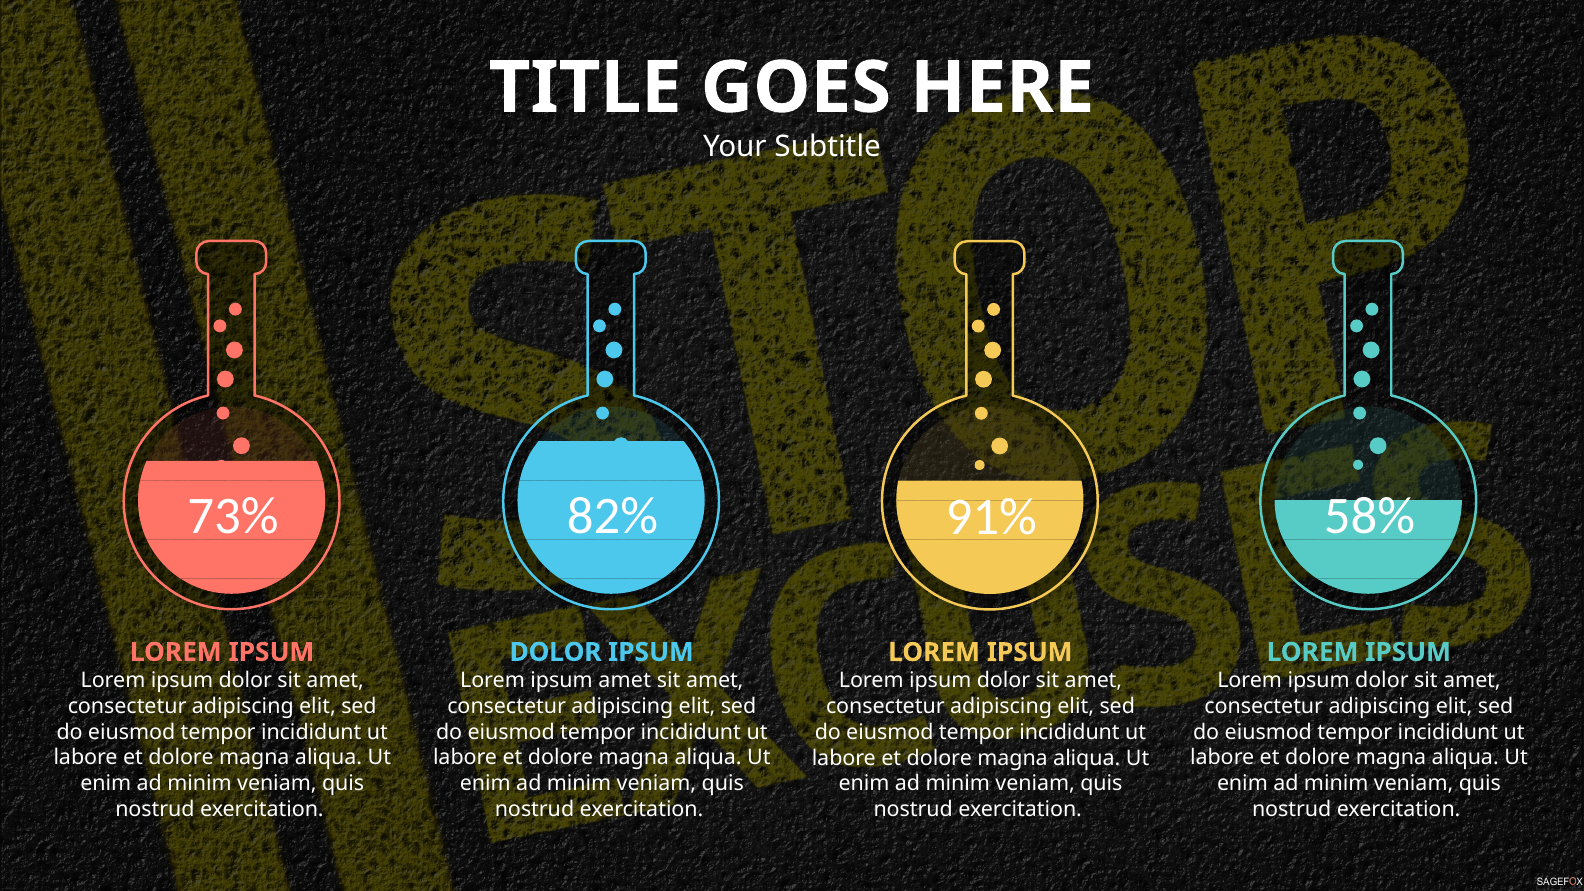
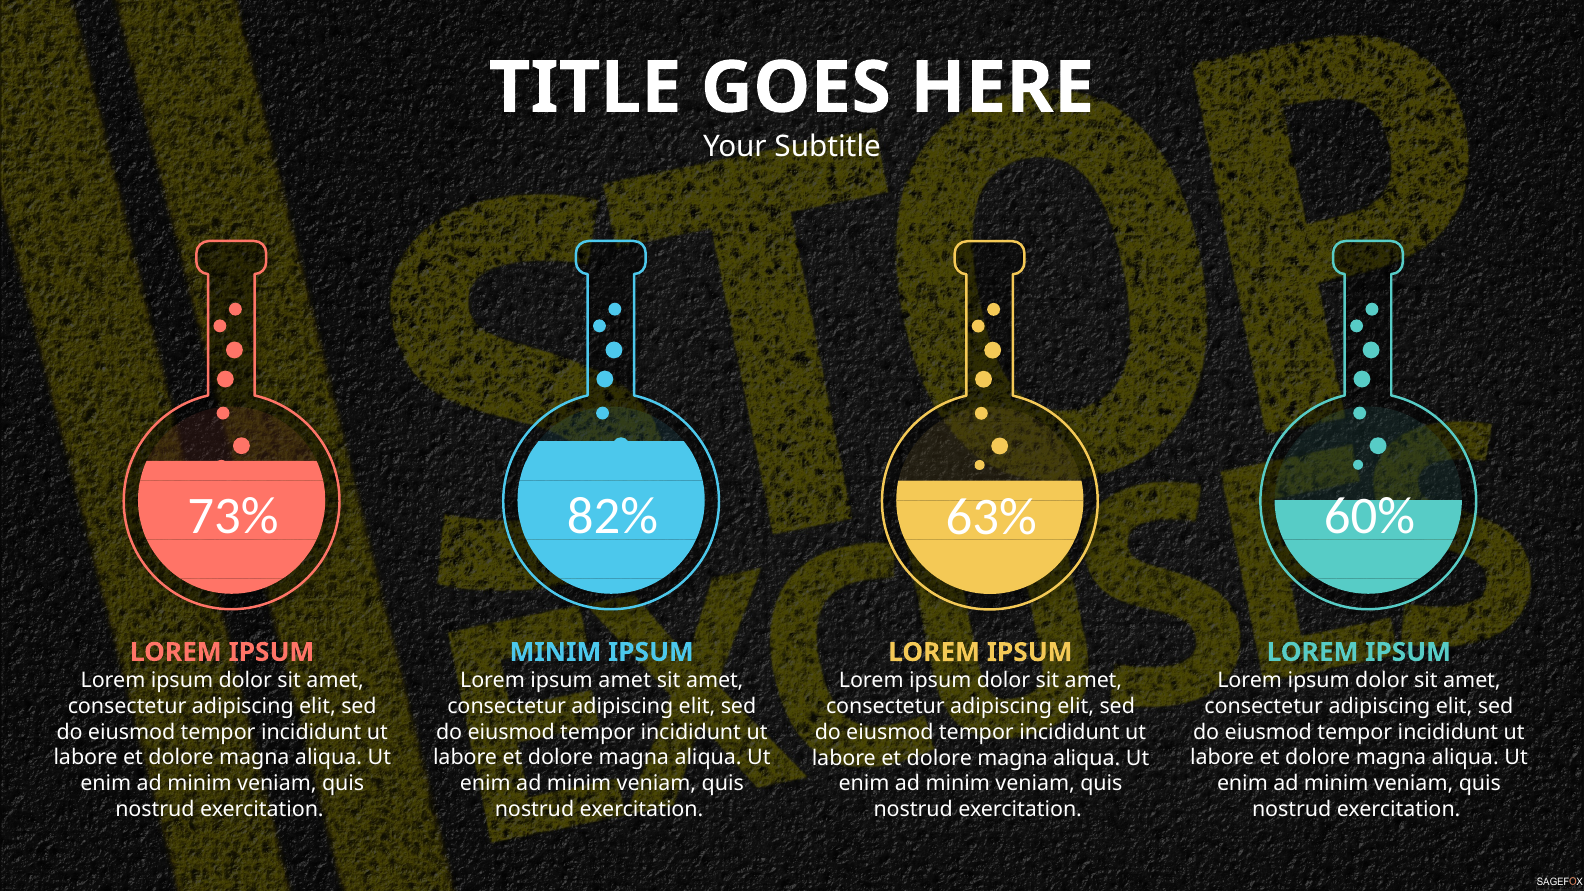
58%: 58% -> 60% (1370, 517)
91%: 91% -> 63% (991, 517)
DOLOR: DOLOR -> MINIM (555, 652)
